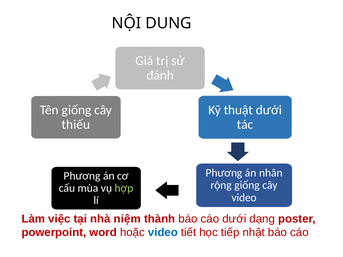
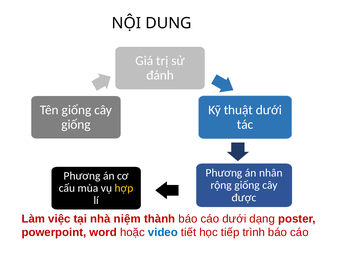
thiếu: thiếu -> giống (76, 124)
hợp colour: light green -> yellow (124, 188)
video: video -> được (244, 198)
nhật: nhật -> trình (254, 233)
